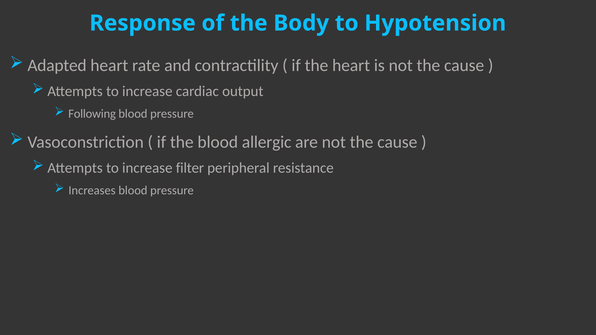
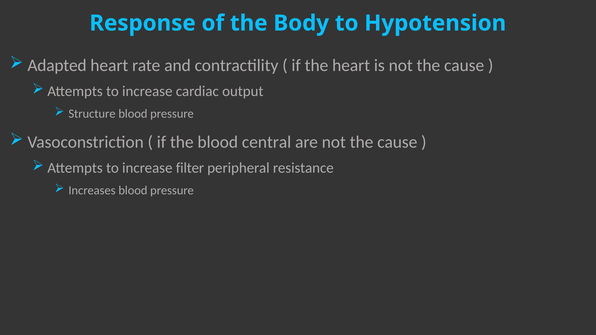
Following: Following -> Structure (92, 114)
allergic: allergic -> central (267, 142)
